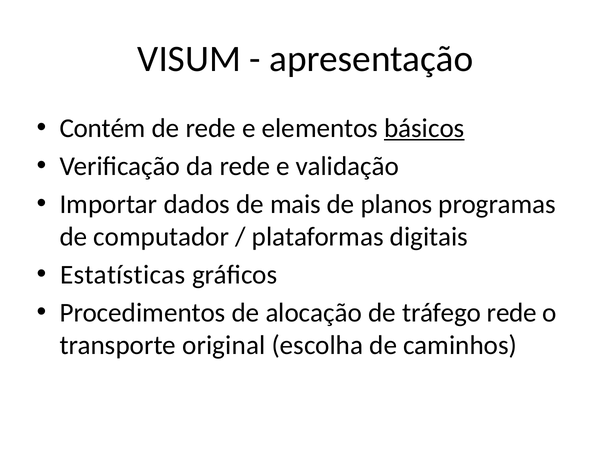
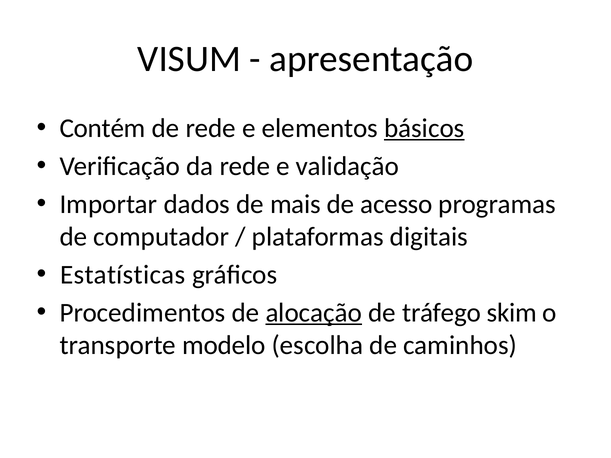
planos: planos -> acesso (397, 204)
alocação underline: none -> present (314, 313)
tráfego rede: rede -> skim (512, 313)
original: original -> modelo (224, 345)
